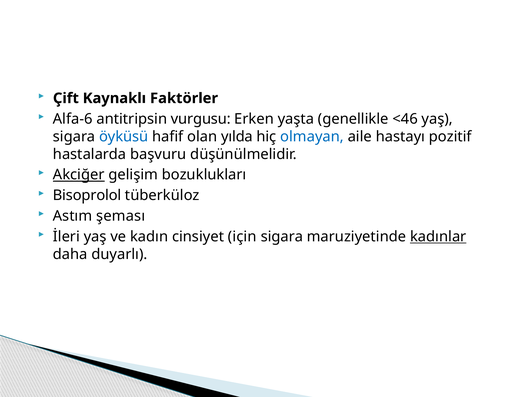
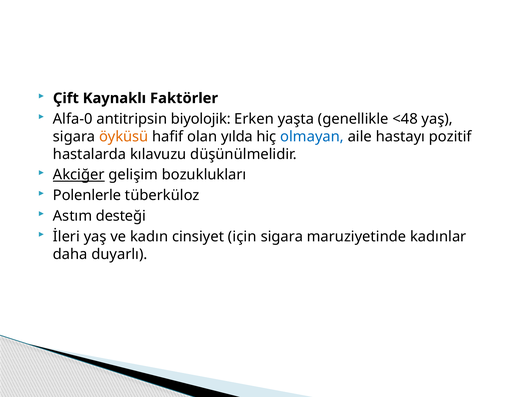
Alfa-6: Alfa-6 -> Alfa-0 (73, 119)
vurgusu: vurgusu -> biyolojik (201, 119)
<46: <46 -> <48 (405, 119)
öyküsü colour: blue -> orange (124, 137)
başvuru: başvuru -> kılavuzu (158, 154)
Bisoprolol: Bisoprolol -> Polenlerle (87, 196)
şeması: şeması -> desteği (121, 216)
kadınlar underline: present -> none (438, 237)
